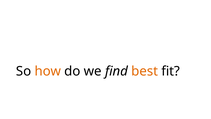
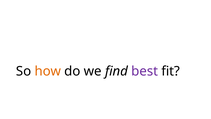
best colour: orange -> purple (145, 71)
